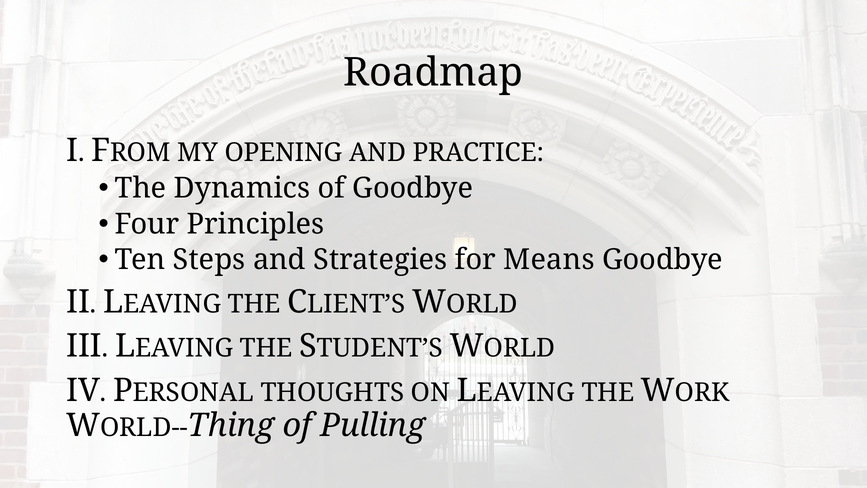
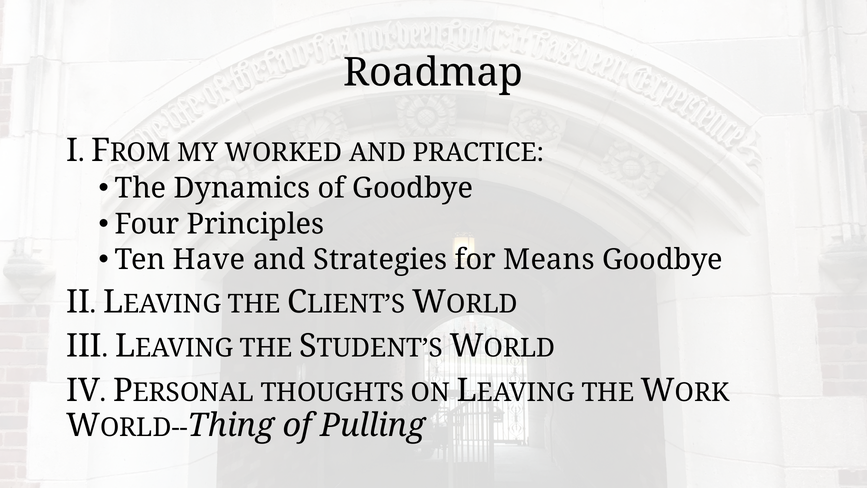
OPENING: OPENING -> WORKED (283, 153)
Steps: Steps -> Have (209, 260)
